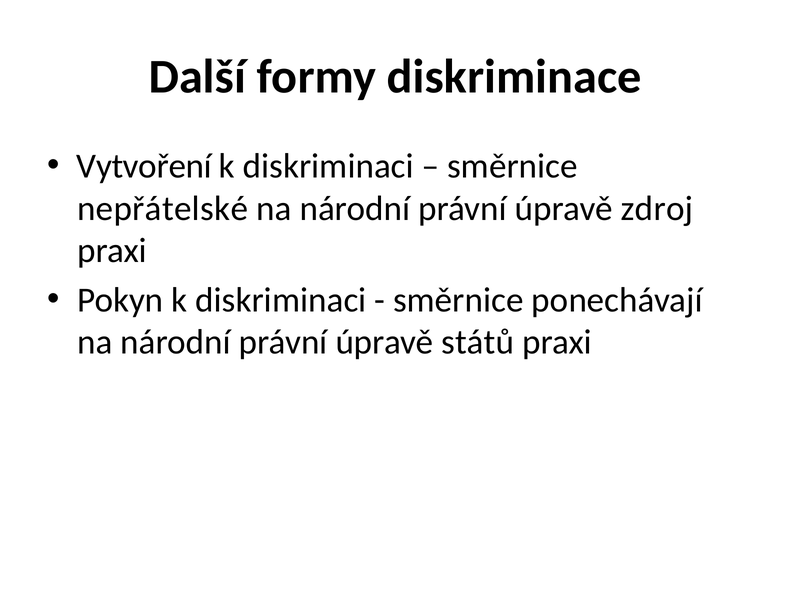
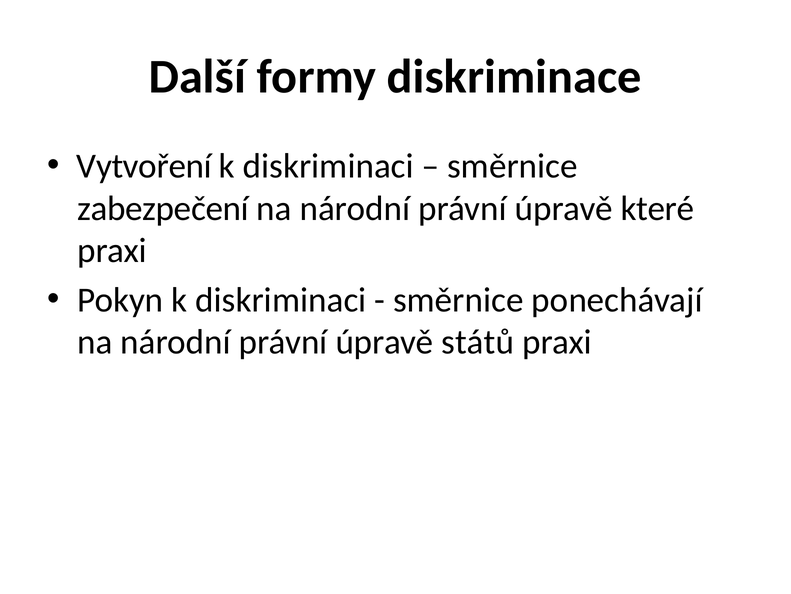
nepřátelské: nepřátelské -> zabezpečení (163, 208)
zdroj: zdroj -> které (657, 208)
